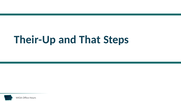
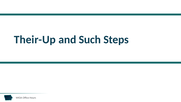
That: That -> Such (90, 39)
